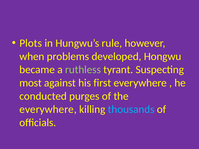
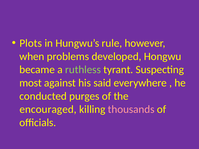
first: first -> said (102, 83)
everywhere: everywhere -> encouraged (48, 110)
thousands colour: light blue -> pink (131, 110)
